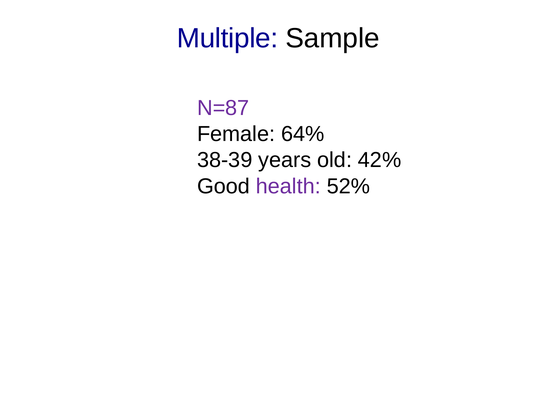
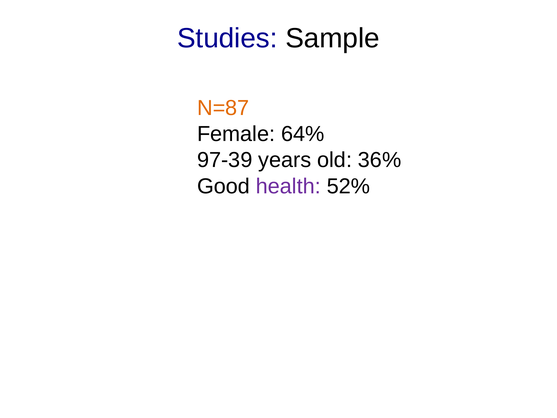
Multiple: Multiple -> Studies (227, 38)
N=87 colour: purple -> orange (223, 108)
38-39: 38-39 -> 97-39 (225, 160)
42%: 42% -> 36% (380, 160)
